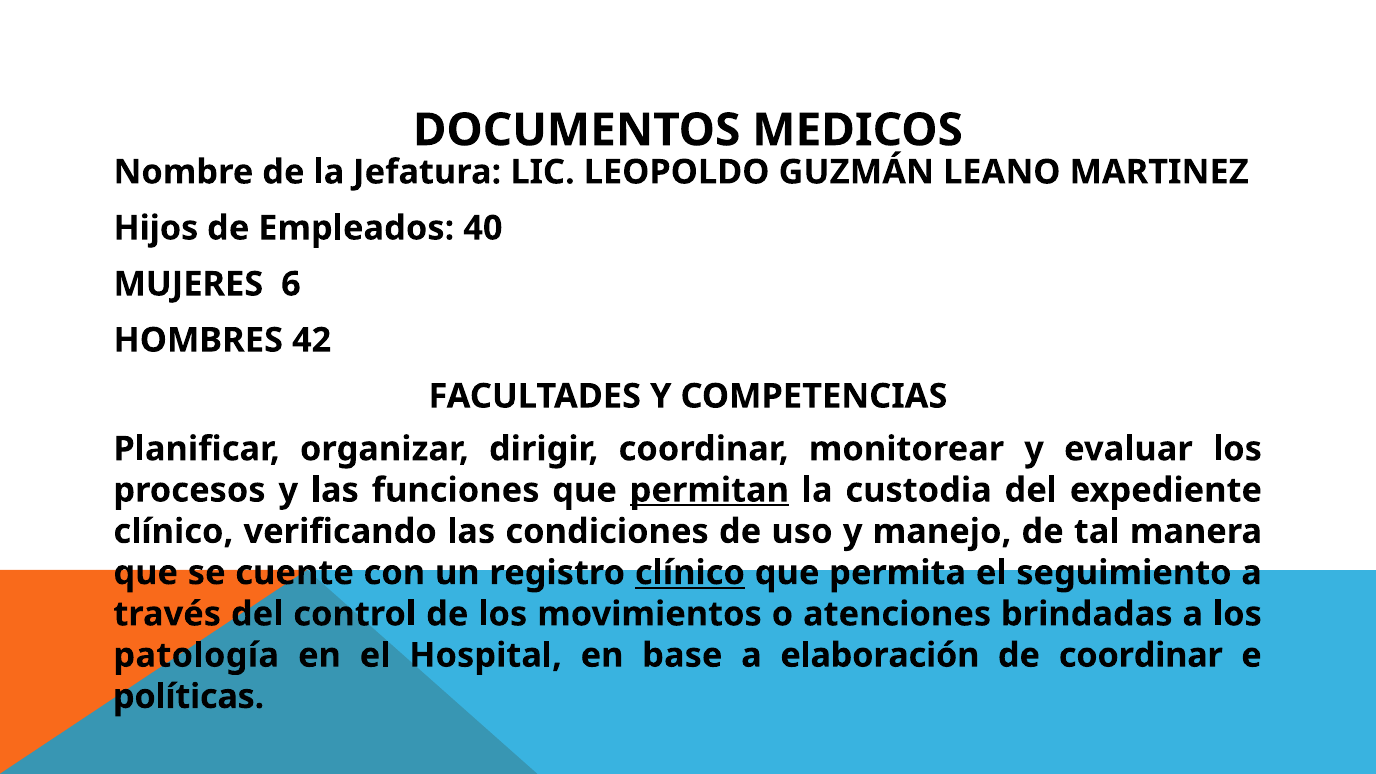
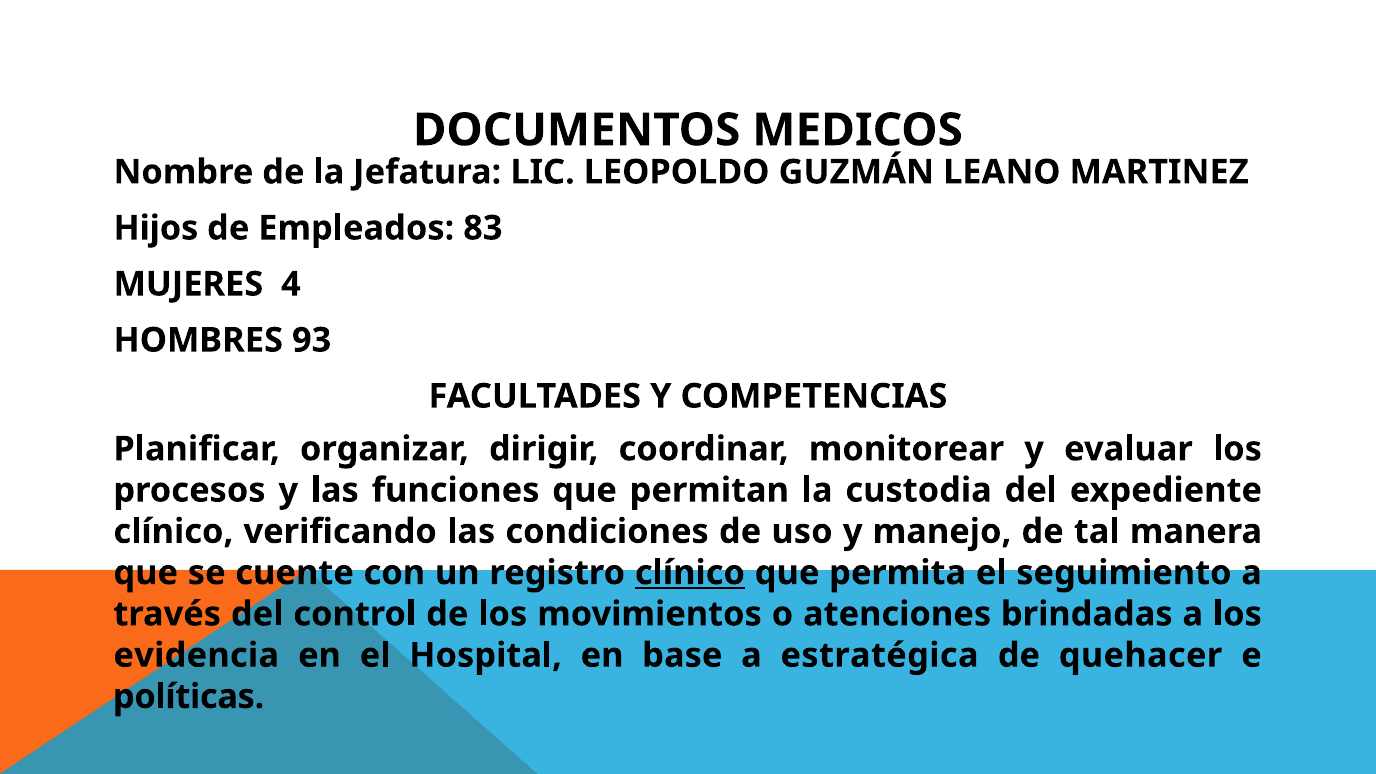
40: 40 -> 83 (483, 228)
6: 6 -> 4 (291, 284)
42: 42 -> 93 (312, 340)
permitan underline: present -> none (709, 490)
patología: patología -> evidencia (196, 655)
elaboración: elaboración -> estratégica (880, 655)
de coordinar: coordinar -> quehacer (1141, 655)
